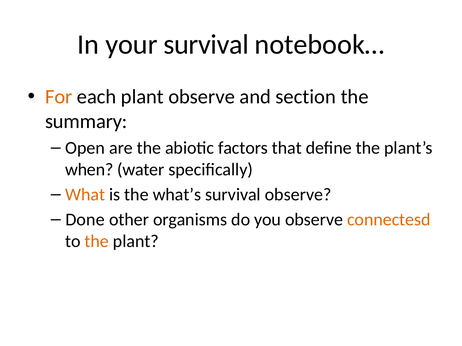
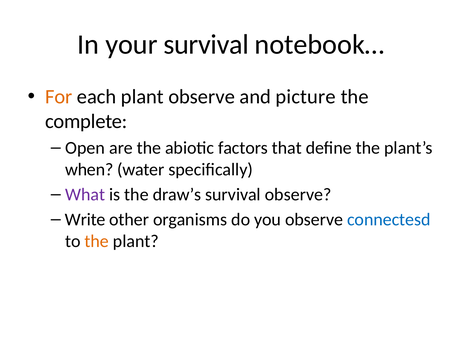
section: section -> picture (306, 97)
summary: summary -> complete (86, 122)
What colour: orange -> purple (85, 195)
what’s: what’s -> draw’s (177, 195)
Done: Done -> Write (85, 220)
connectesd colour: orange -> blue (389, 220)
